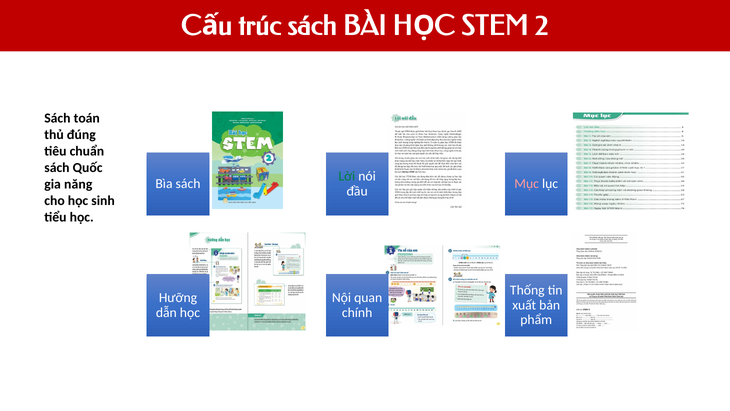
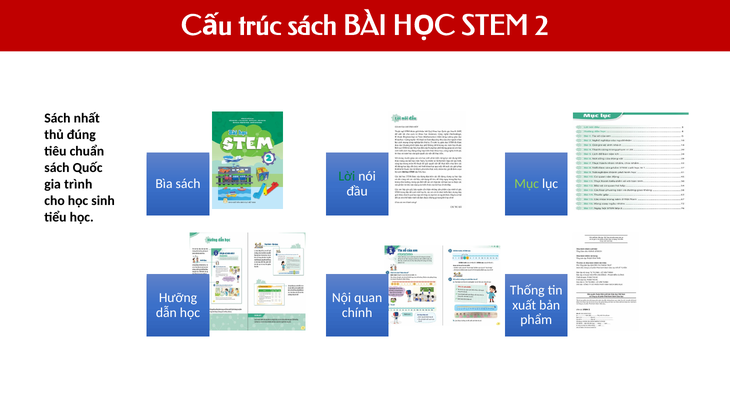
toán: toán -> nhất (87, 118)
Mục colour: pink -> light green (527, 184)
năng: năng -> trình (78, 184)
